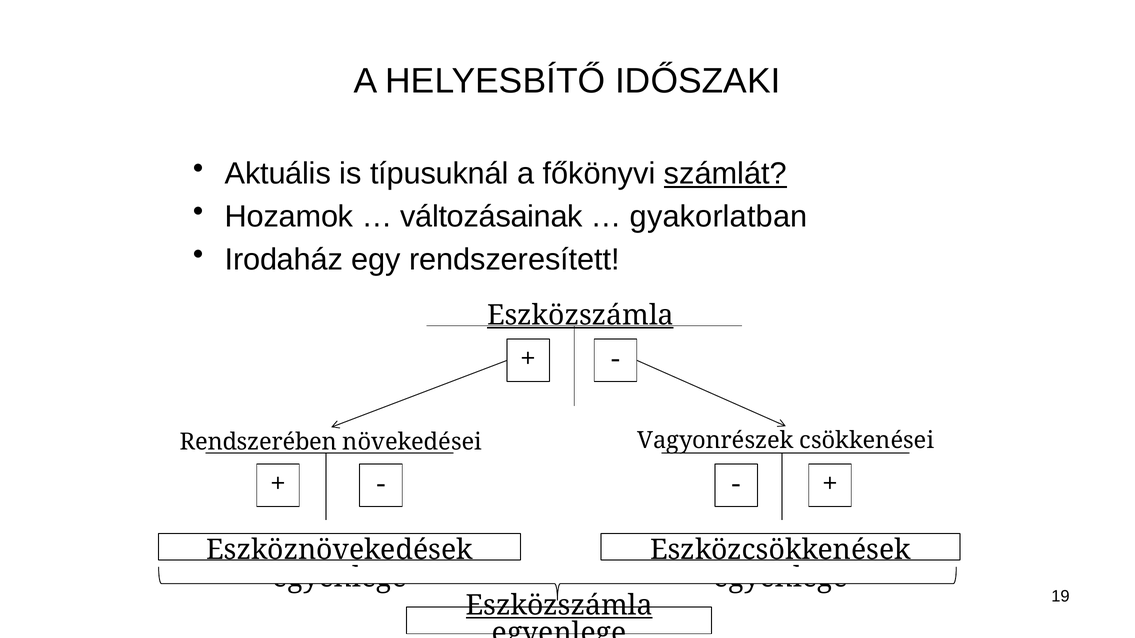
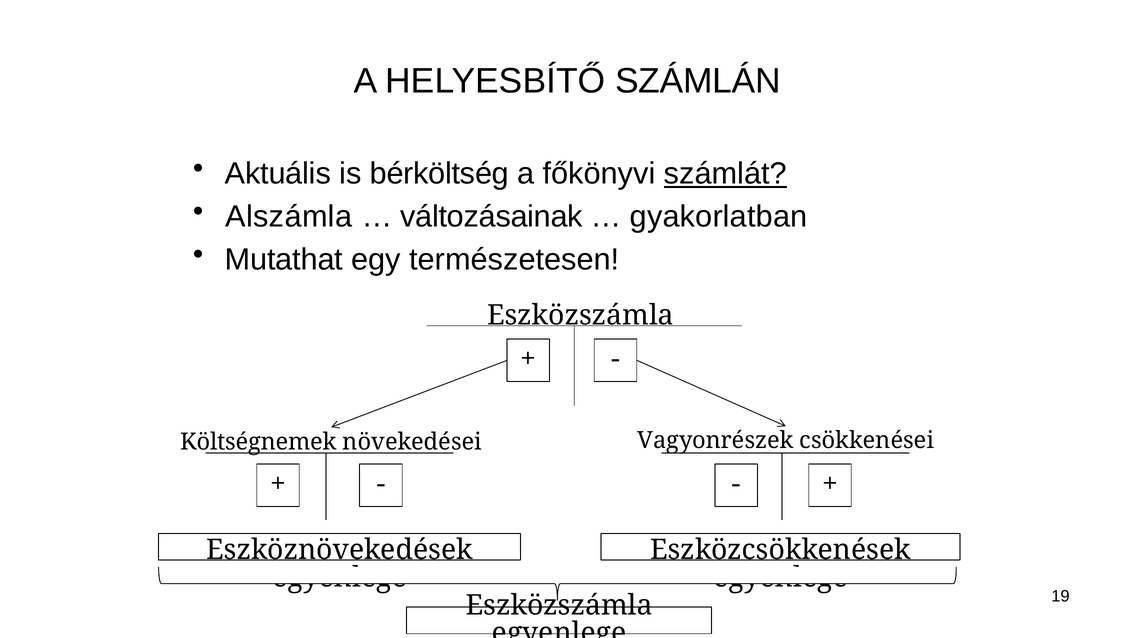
IDŐSZAKI: IDŐSZAKI -> SZÁMLÁN (698, 81)
típusuknál: típusuknál -> bérköltség (439, 174)
Hozamok: Hozamok -> Alszámla (289, 217)
Irodaház: Irodaház -> Mutathat (284, 260)
rendszeresített: rendszeresített -> természetesen (514, 260)
Eszközszámla underline: present -> none (580, 316)
Rendszerében: Rendszerében -> Költségnemek (258, 442)
Eszközszámla underline: present -> none (559, 606)
